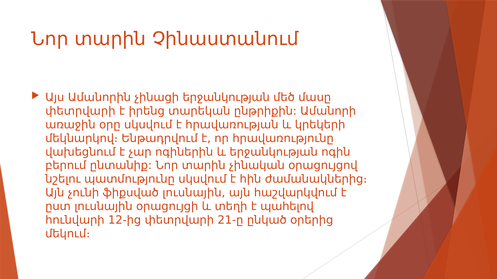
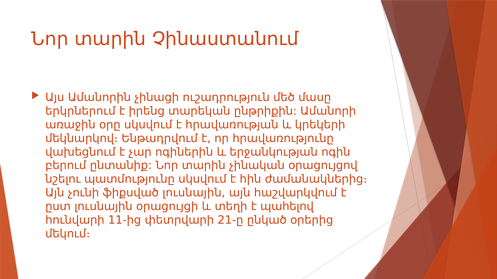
չինացի երջանկության: երջանկության -> ուշադրություն (226, 98)
փետրվարի: փետրվարի -> երկրներում (80, 111)
12-ից: 12-ից -> 11-ից (125, 221)
